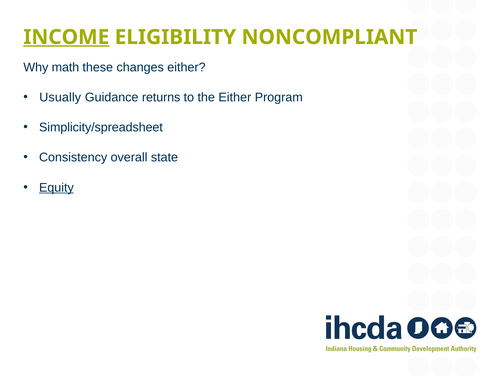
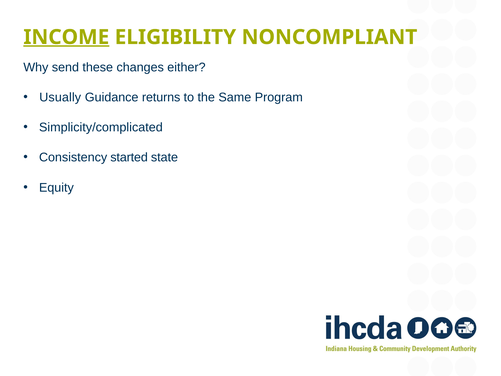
math: math -> send (65, 67)
the Either: Either -> Same (235, 97)
Simplicity/spreadsheet: Simplicity/spreadsheet -> Simplicity/complicated (101, 127)
overall: overall -> started (129, 157)
Equity underline: present -> none (56, 187)
